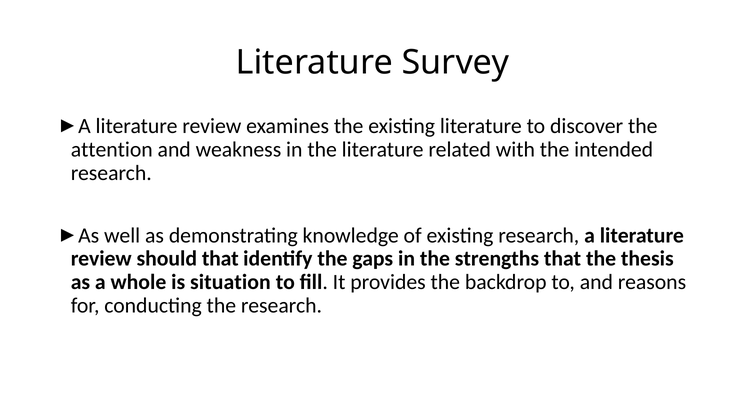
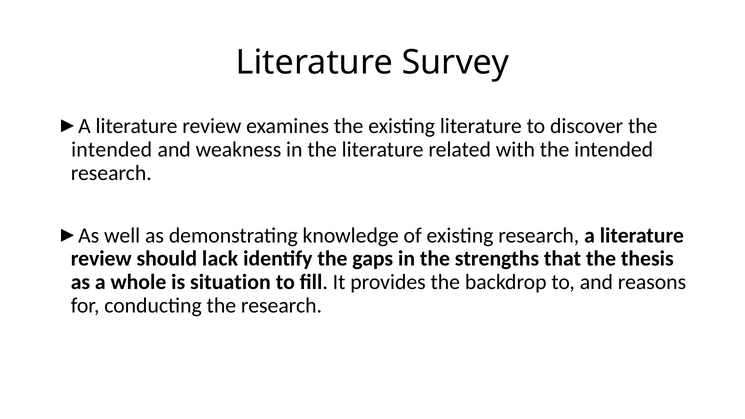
attention: attention -> intended (112, 149)
should that: that -> lack (220, 259)
